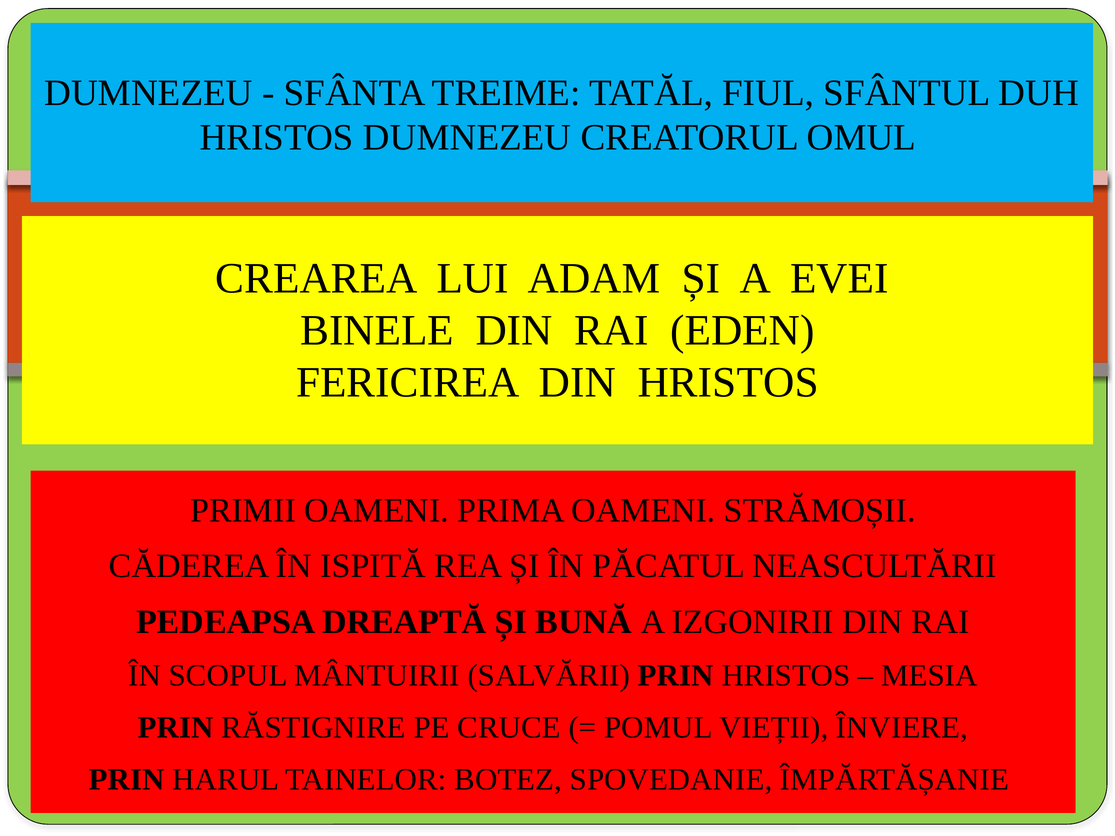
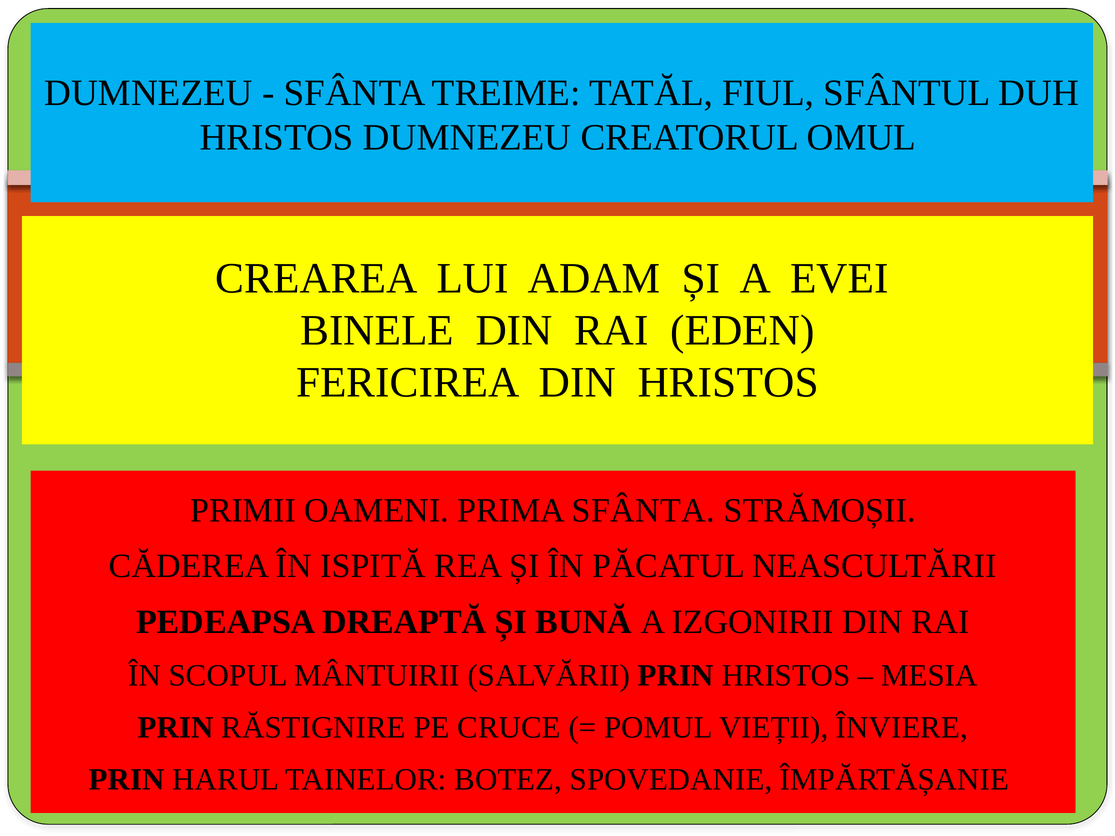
PRIMA OAMENI: OAMENI -> SFÂNTA (643, 511)
